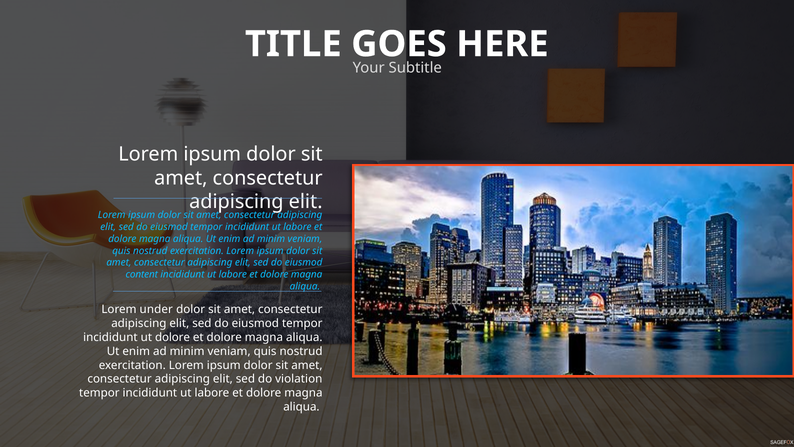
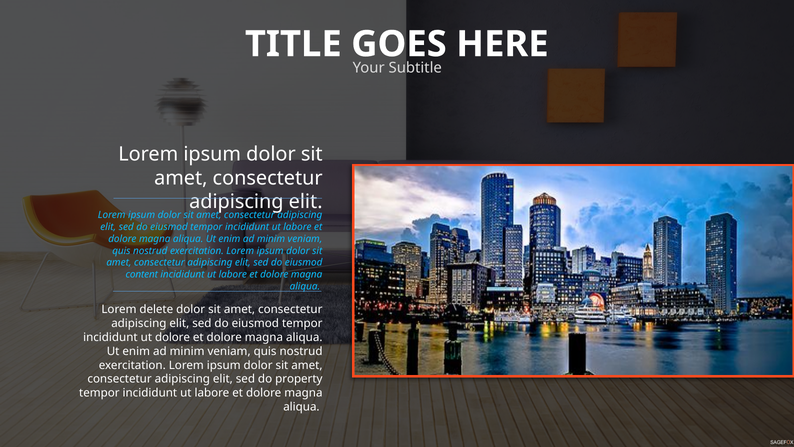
under: under -> delete (156, 309)
violation: violation -> property (299, 379)
